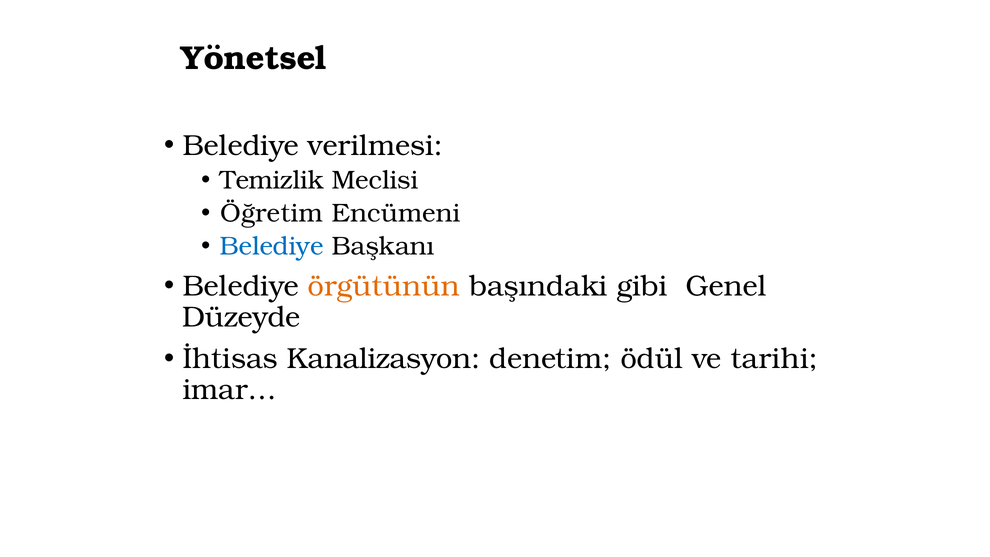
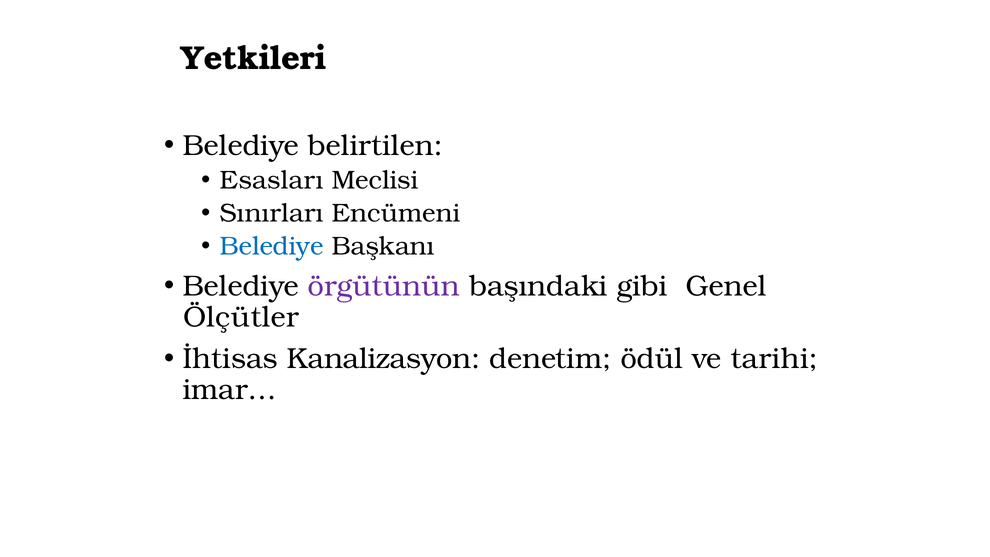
Yönetsel: Yönetsel -> Yetkileri (254, 59)
verilmesi: verilmesi -> belirtilen (376, 146)
Temizlik: Temizlik -> Esasları (272, 180)
Öğretim: Öğretim -> Sınırları (272, 213)
örgütünün colour: orange -> purple (384, 286)
Düzeyde: Düzeyde -> Ölçütler (241, 317)
